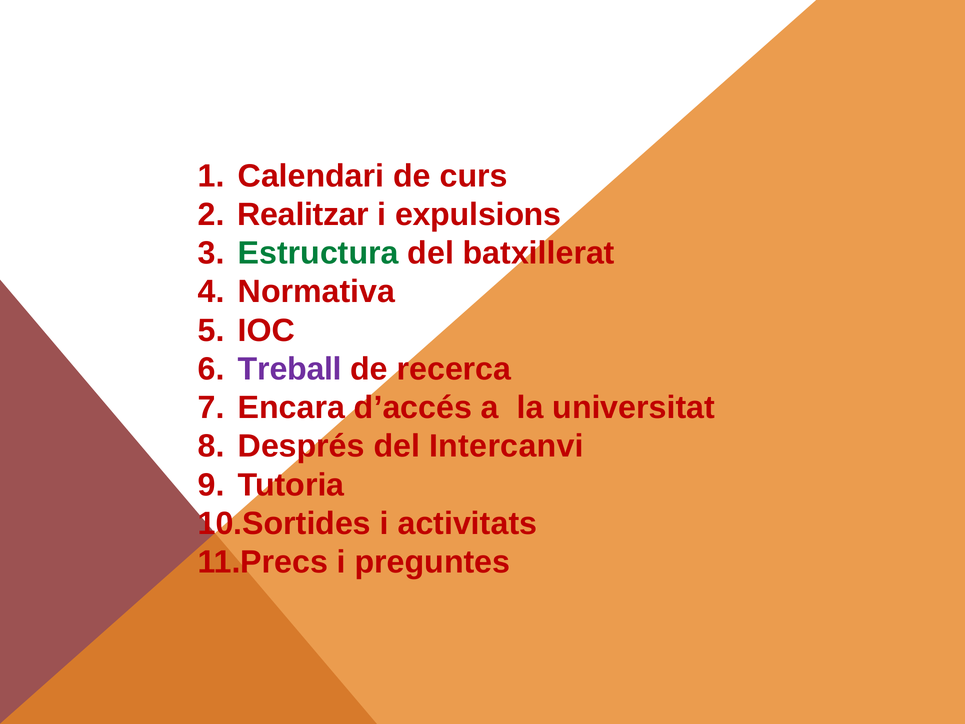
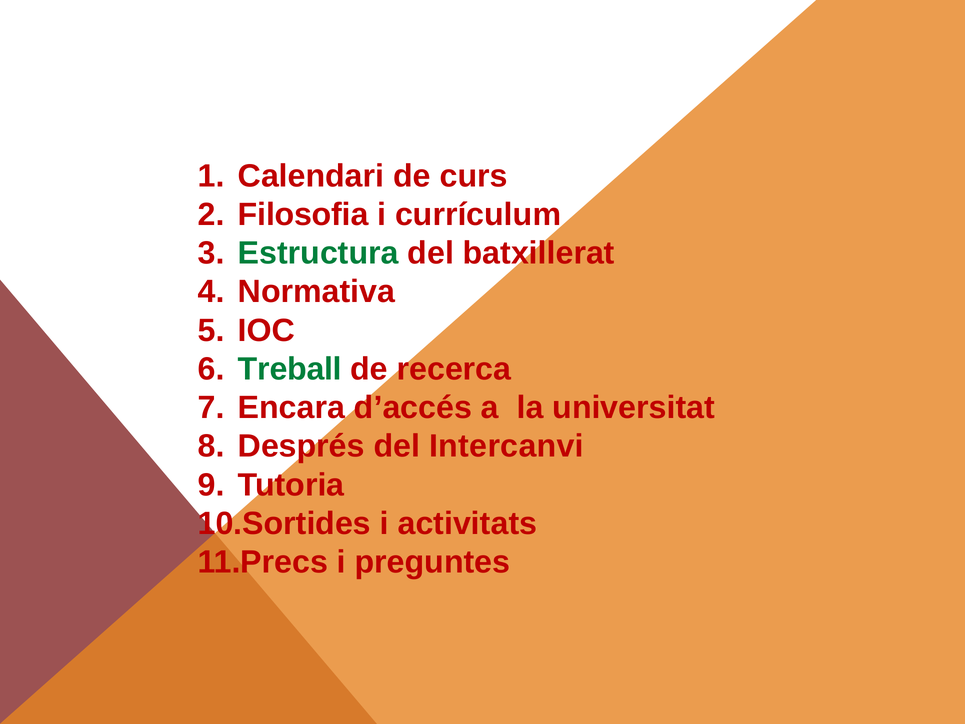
Realitzar: Realitzar -> Filosofia (303, 215)
expulsions: expulsions -> currículum (478, 215)
Treball colour: purple -> green (290, 369)
